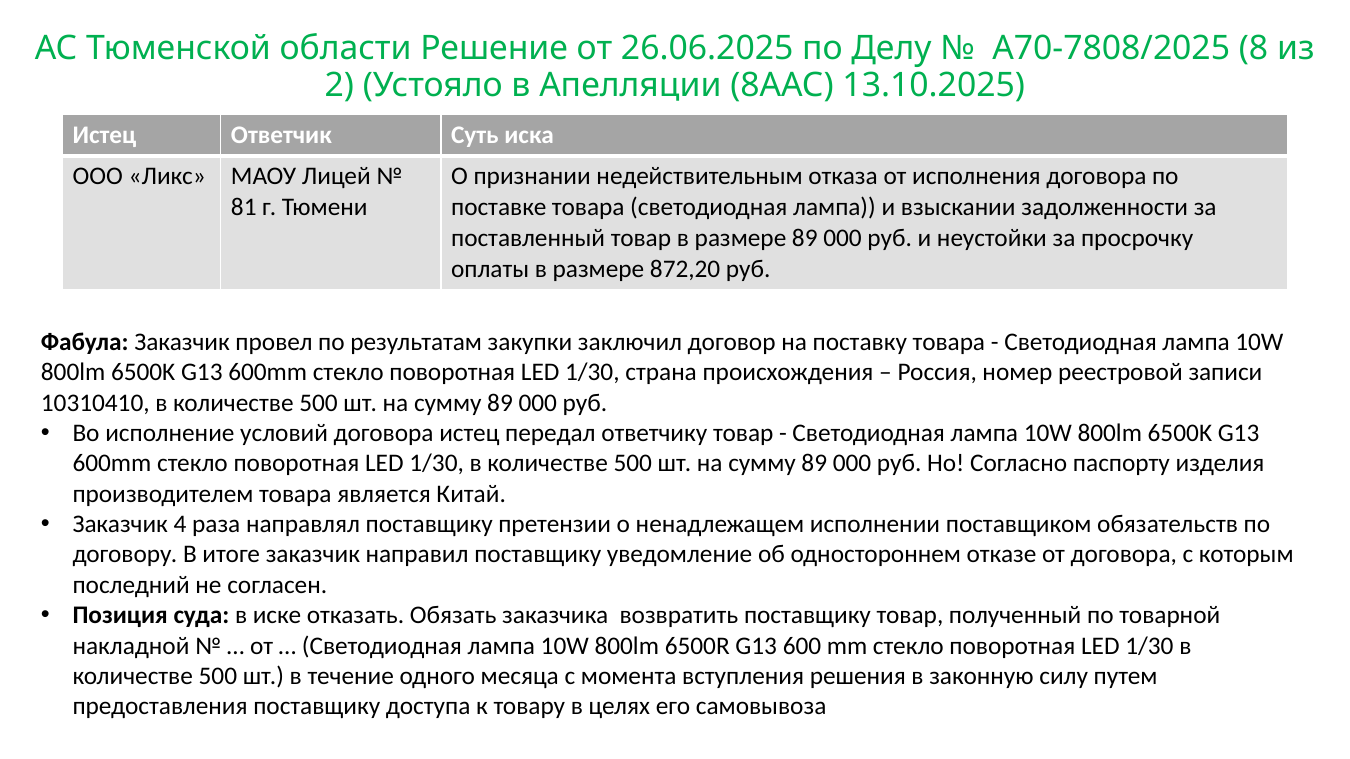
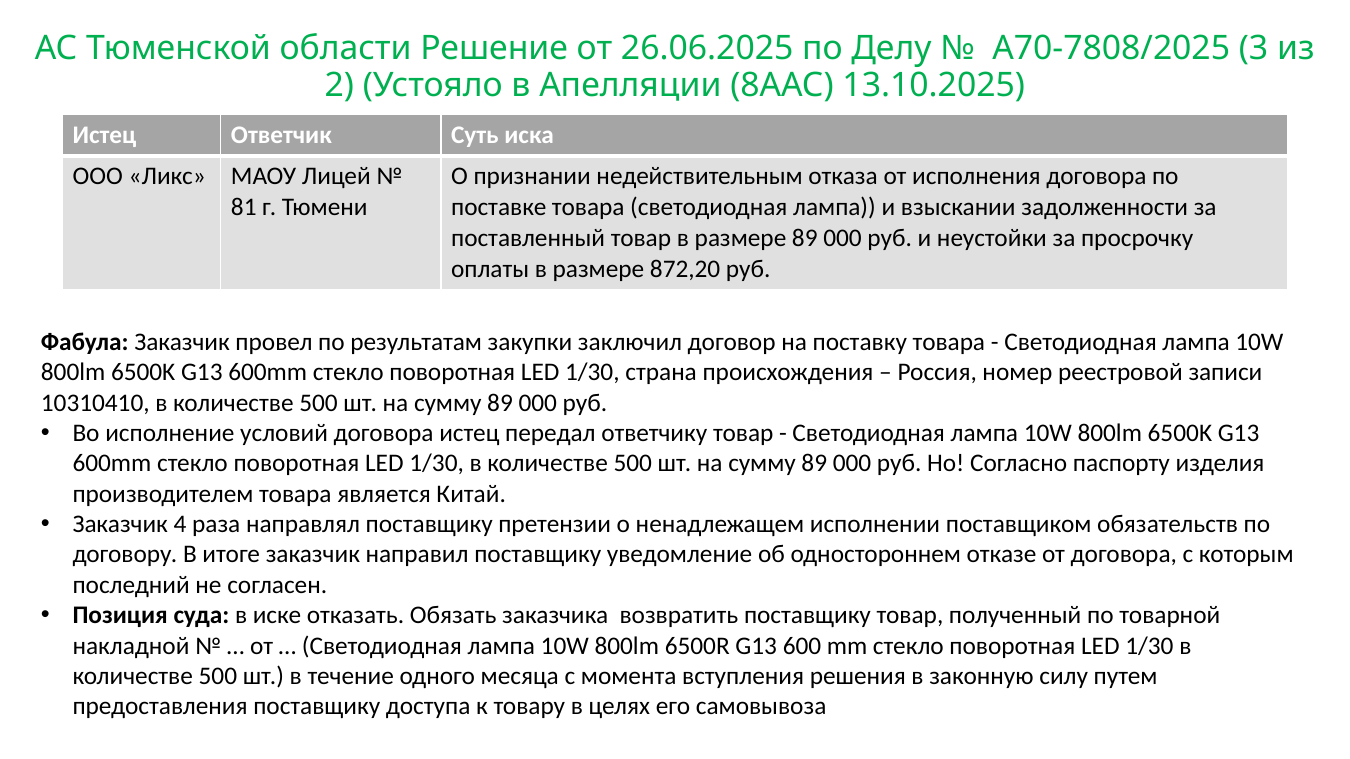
8: 8 -> 3 (1254, 49)
